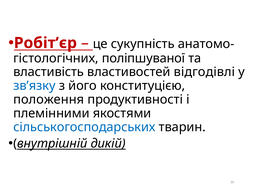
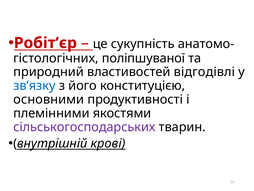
властивість: властивість -> природний (48, 72)
положення: положення -> основними (49, 99)
сільськогосподарських colour: blue -> purple (84, 127)
дикій: дикій -> крові (108, 143)
